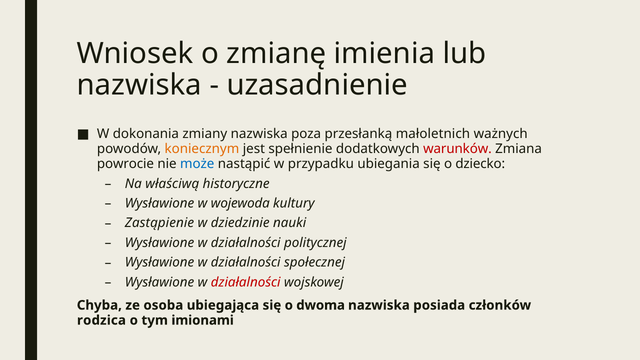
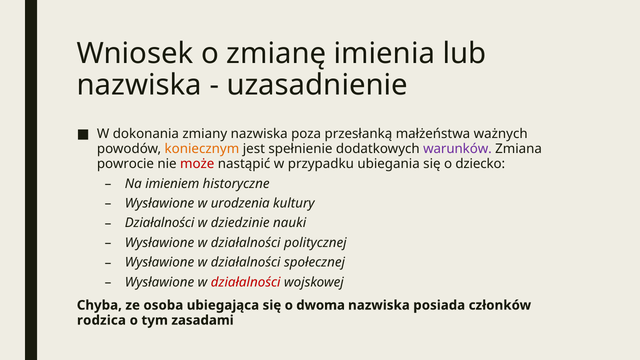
małoletnich: małoletnich -> małżeństwa (433, 134)
warunków colour: red -> purple (457, 149)
może colour: blue -> red (197, 164)
właściwą: właściwą -> imieniem (172, 184)
wojewoda: wojewoda -> urodzenia (240, 203)
Zastąpienie: Zastąpienie -> Działalności (160, 223)
imionami: imionami -> zasadami (203, 320)
